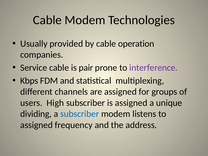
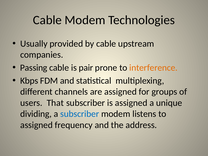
operation: operation -> upstream (136, 44)
Service: Service -> Passing (34, 68)
interference colour: purple -> orange (153, 68)
High: High -> That (55, 103)
